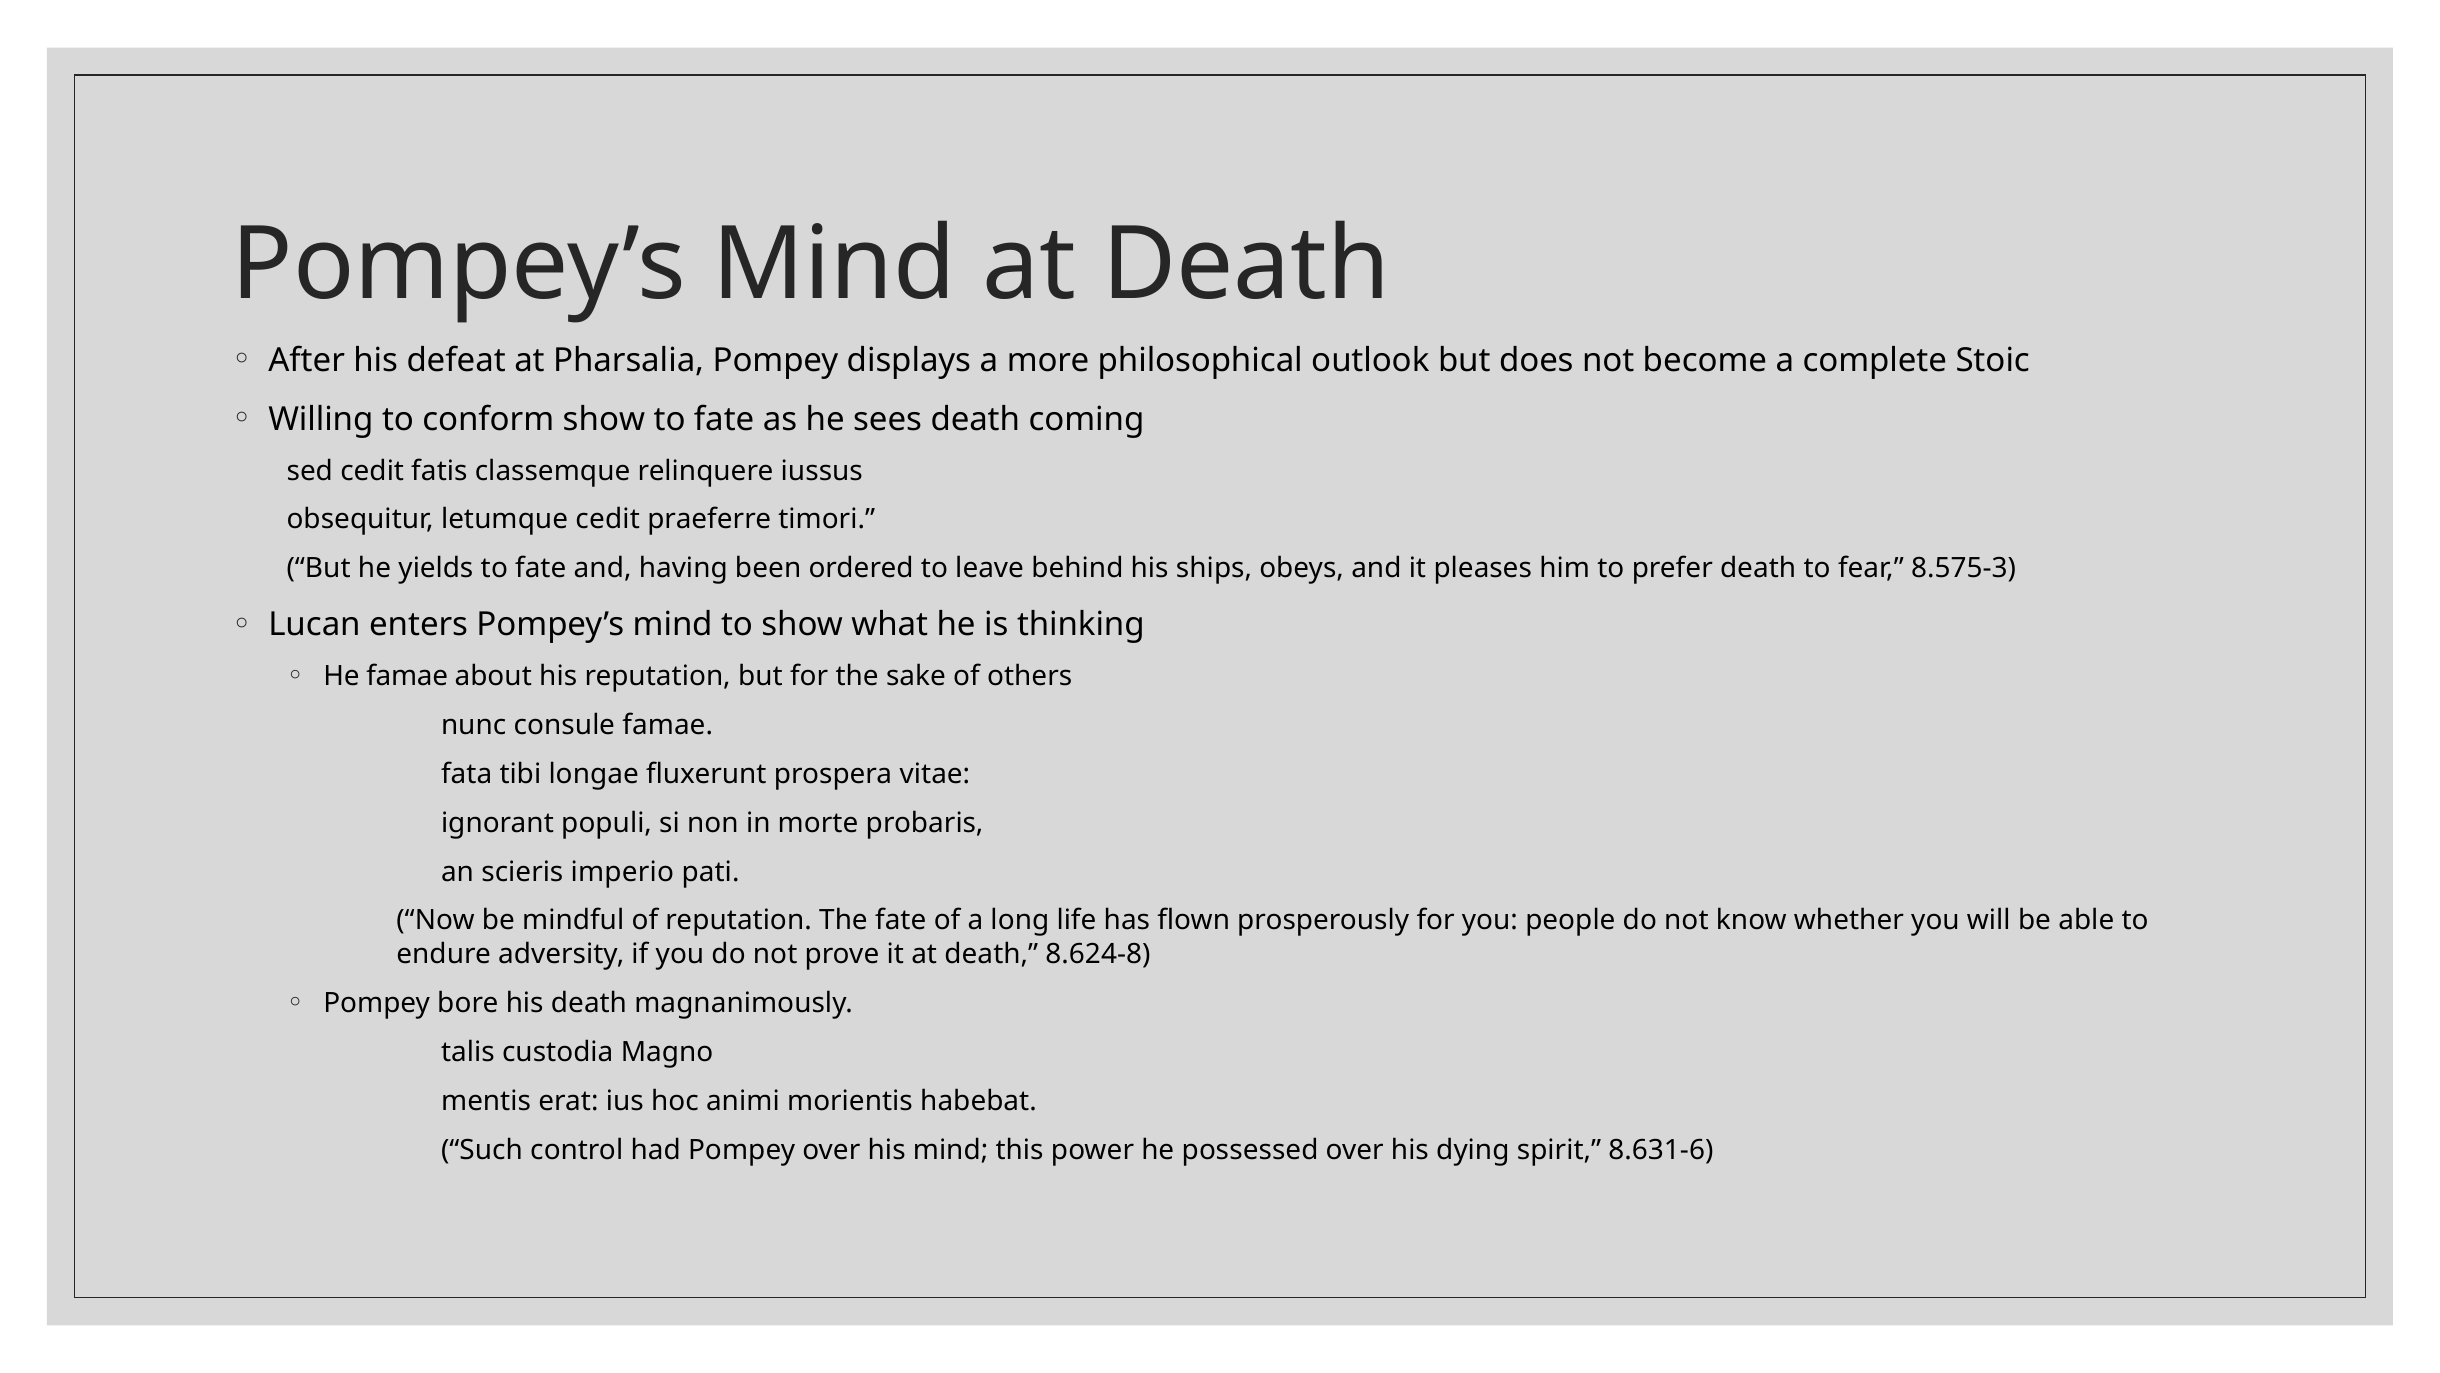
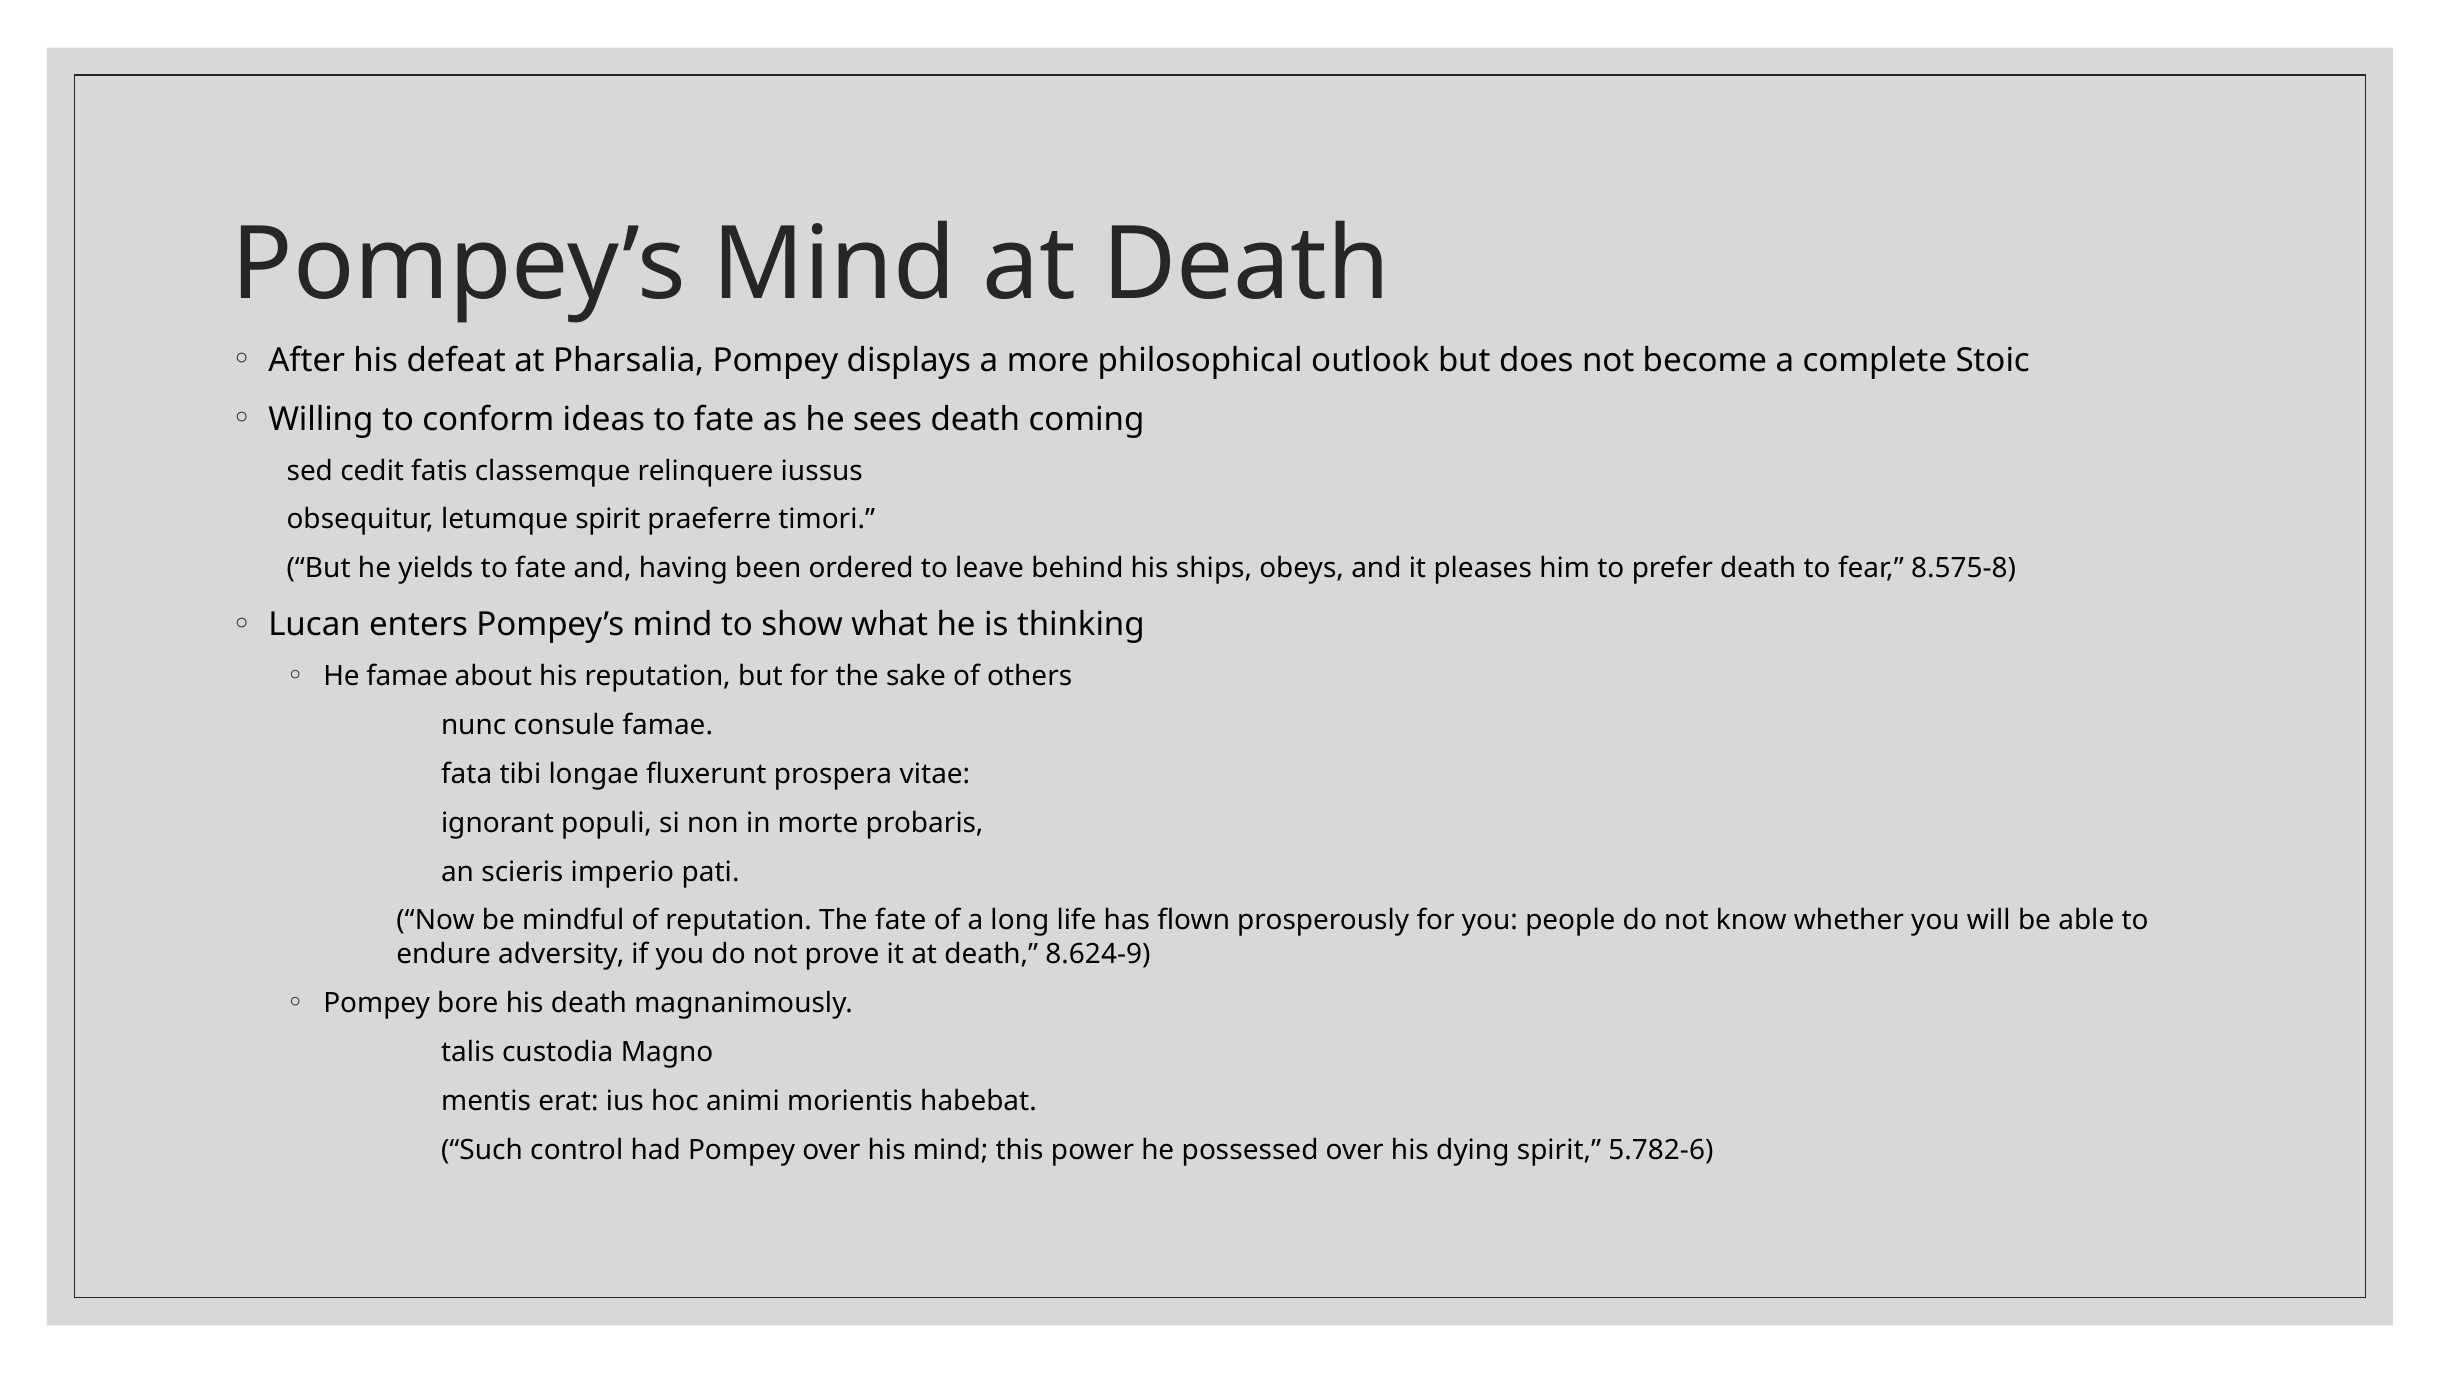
conform show: show -> ideas (604, 419)
letumque cedit: cedit -> spirit (608, 520)
8.575-3: 8.575-3 -> 8.575-8 (1964, 568)
8.624-8: 8.624-8 -> 8.624-9 (1098, 954)
8.631-6: 8.631-6 -> 5.782-6 (1661, 1149)
